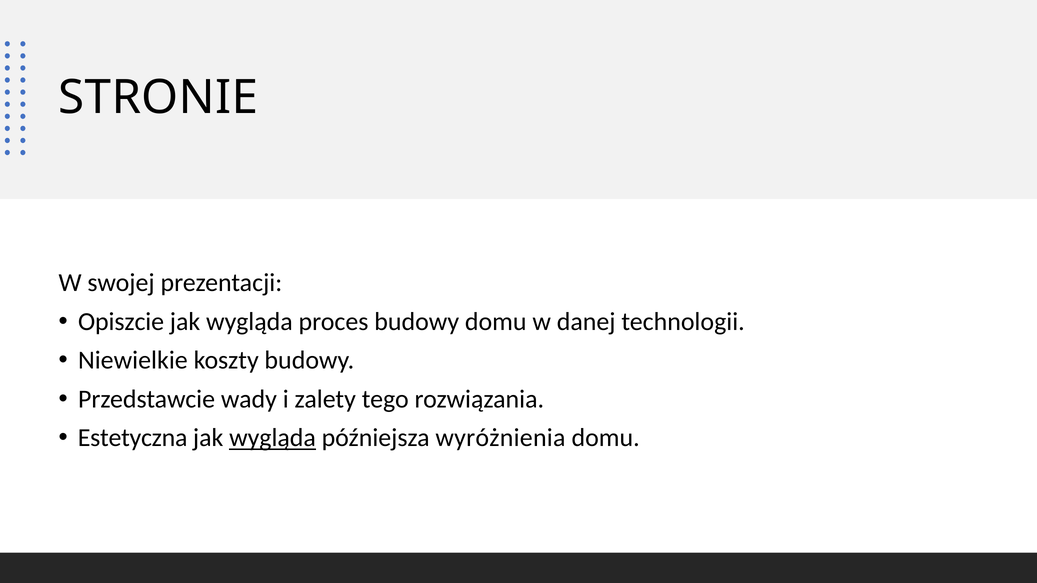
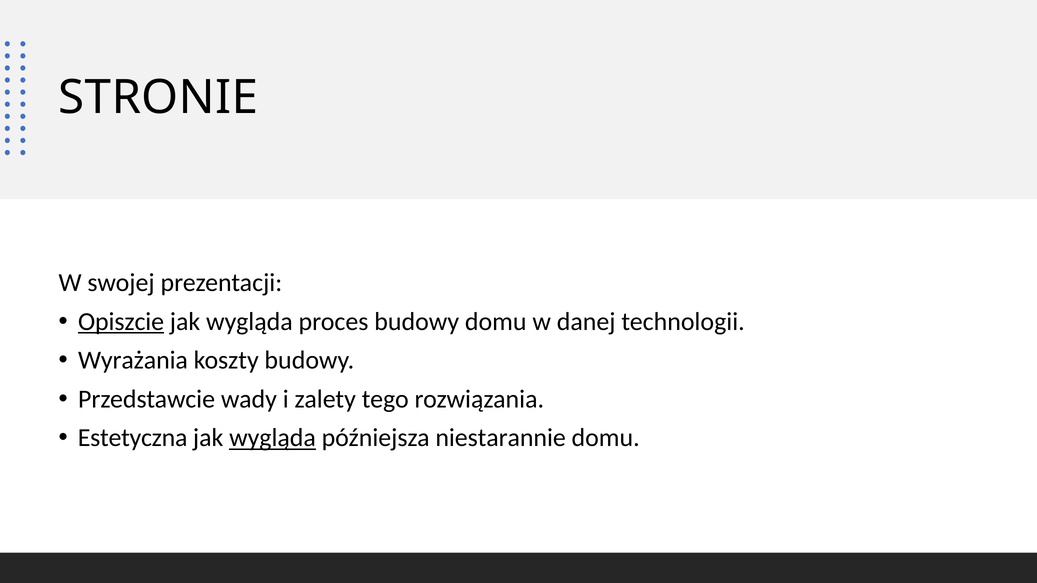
Opiszcie underline: none -> present (121, 322)
Niewielkie: Niewielkie -> Wyrażania (133, 361)
wyróżnienia: wyróżnienia -> niestarannie (501, 438)
